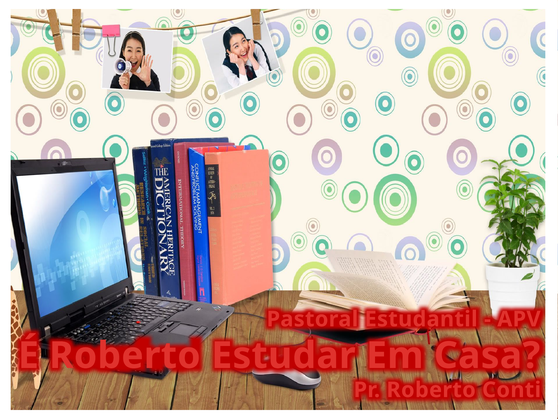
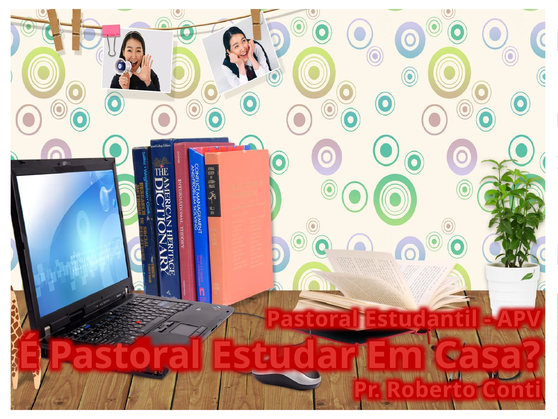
É Roberto: Roberto -> Pastoral (125, 355)
